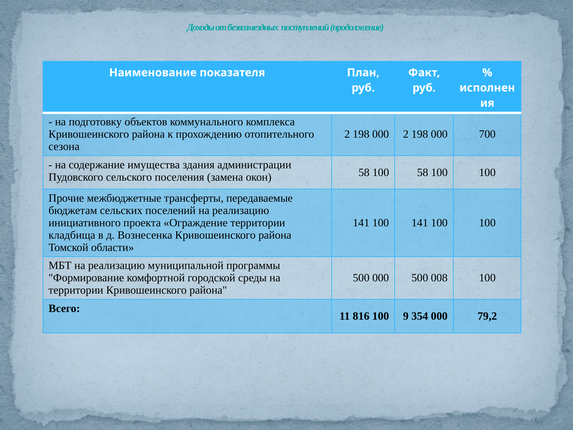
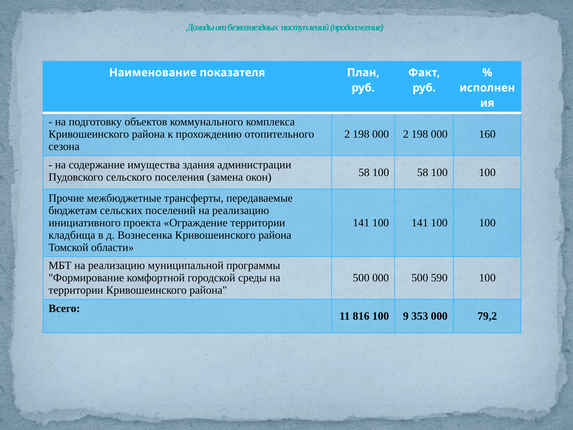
700: 700 -> 160 (487, 134)
008: 008 -> 590 (439, 278)
354: 354 -> 353 (420, 316)
